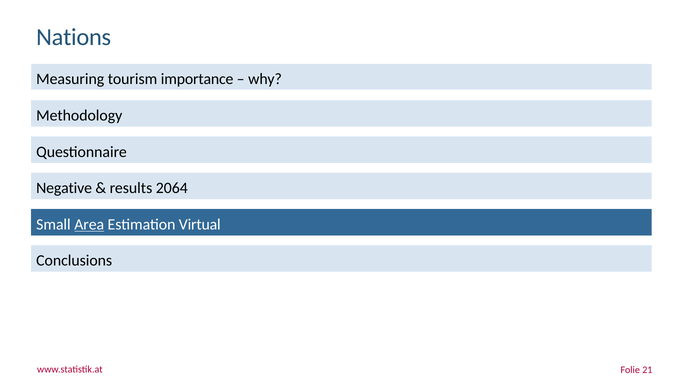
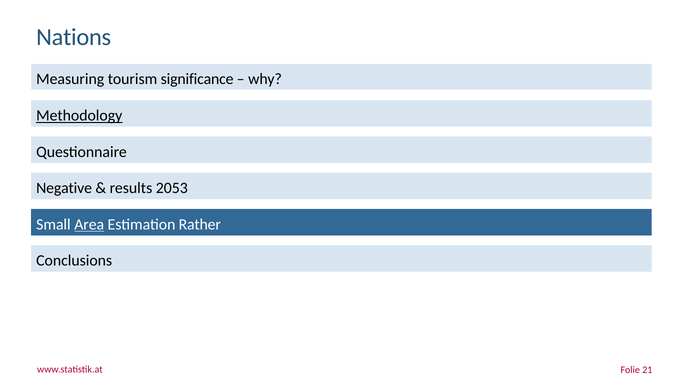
importance: importance -> significance (197, 79)
Methodology underline: none -> present (79, 116)
2064: 2064 -> 2053 (172, 188)
Virtual: Virtual -> Rather (200, 224)
